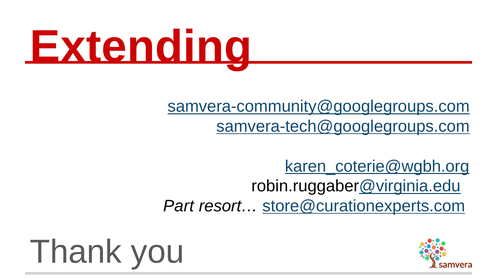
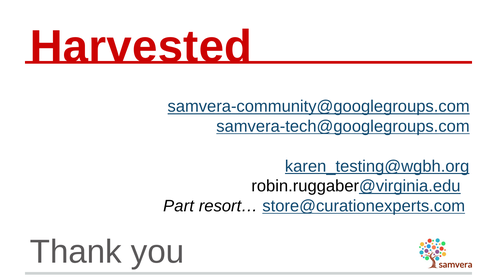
Extending: Extending -> Harvested (141, 47)
karen_coterie@wgbh.org: karen_coterie@wgbh.org -> karen_testing@wgbh.org (377, 166)
